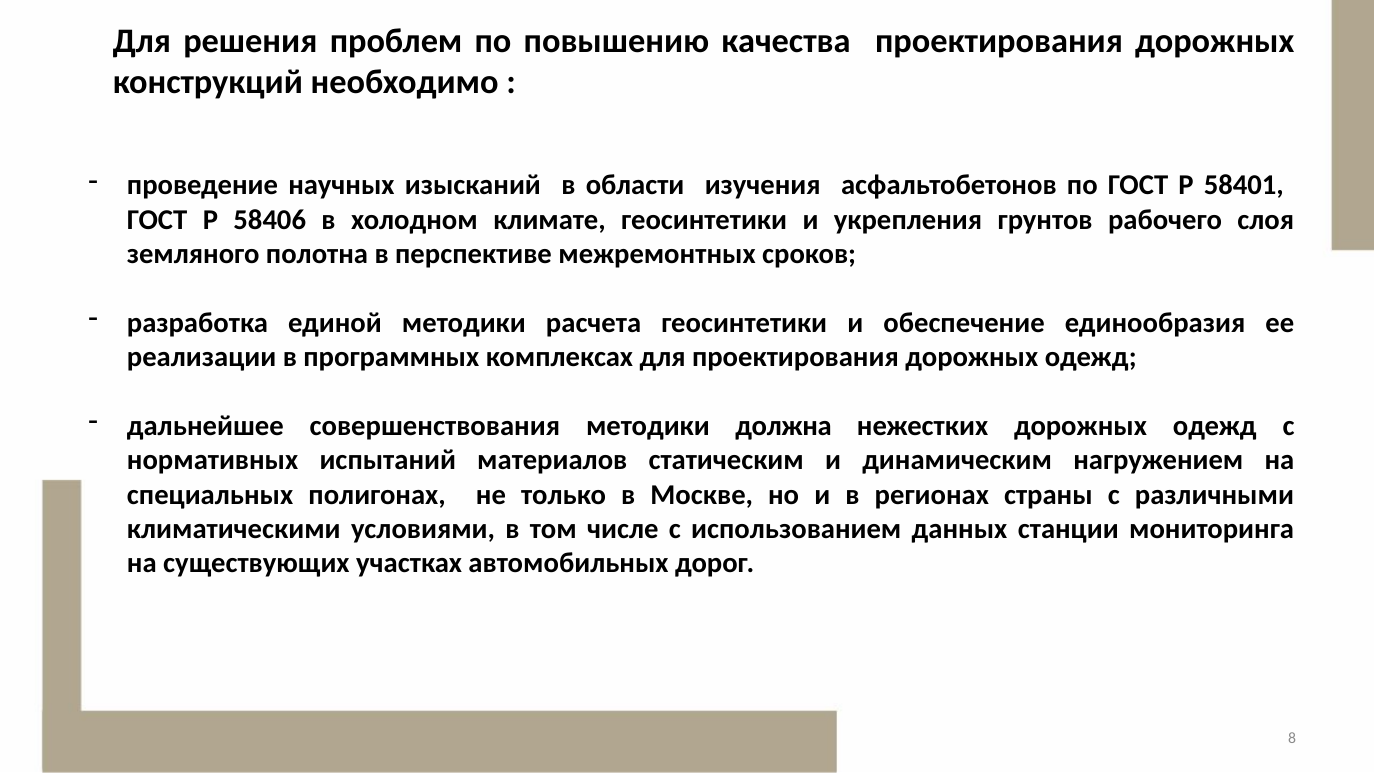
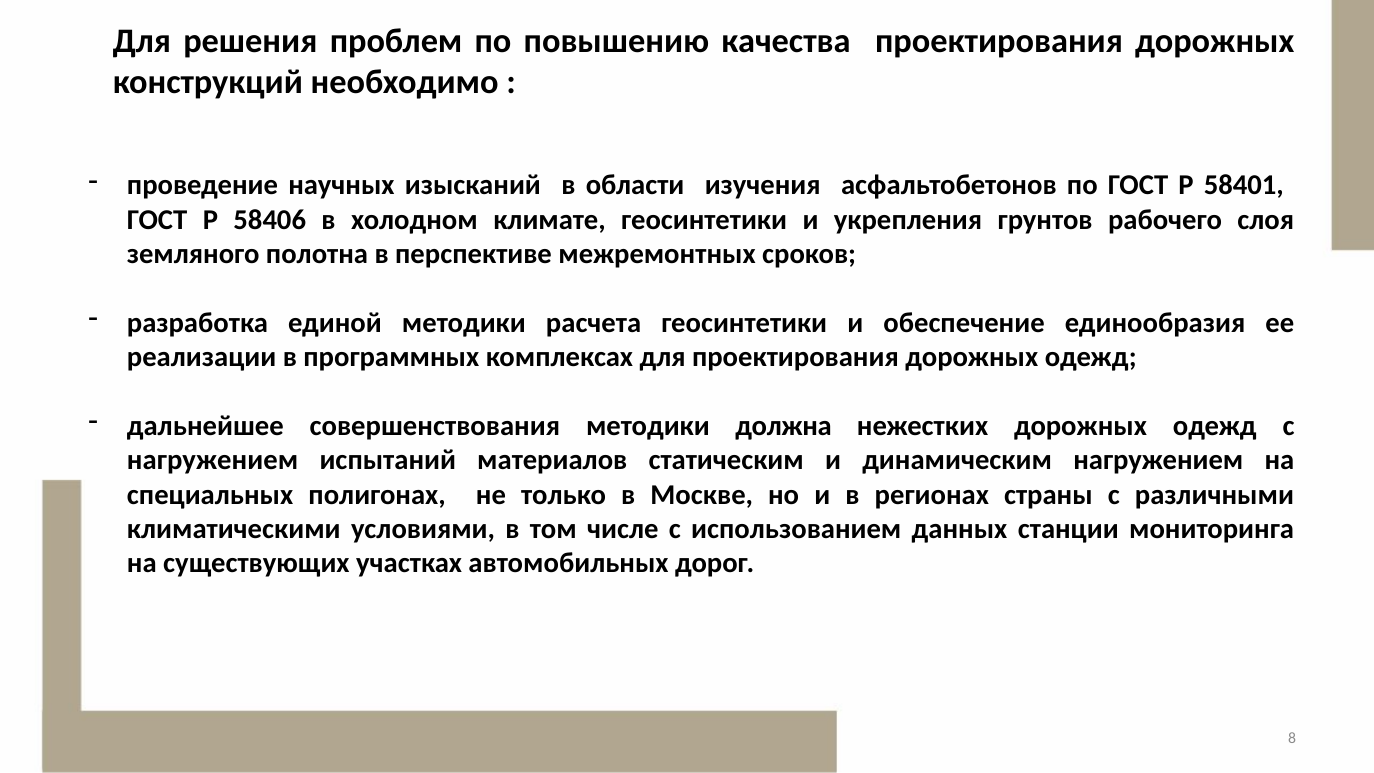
нормативных: нормативных -> нагружением (213, 460)
